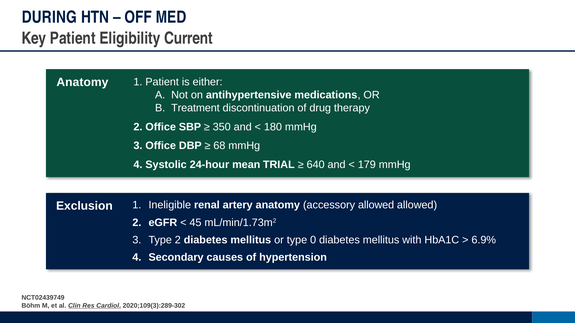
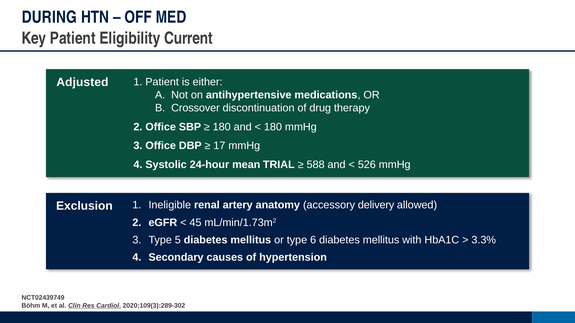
Anatomy: Anatomy -> Adjusted (82, 82)
Treatment: Treatment -> Crossover (195, 108)
350: 350 -> 180 (222, 127)
68: 68 -> 17 (219, 146)
640: 640 -> 588 (316, 165)
179: 179 -> 526 (367, 165)
accessory allowed: allowed -> delivery (376, 205)
Type 2: 2 -> 5 (178, 240)
0: 0 -> 6 (313, 240)
6.9%: 6.9% -> 3.3% (484, 240)
